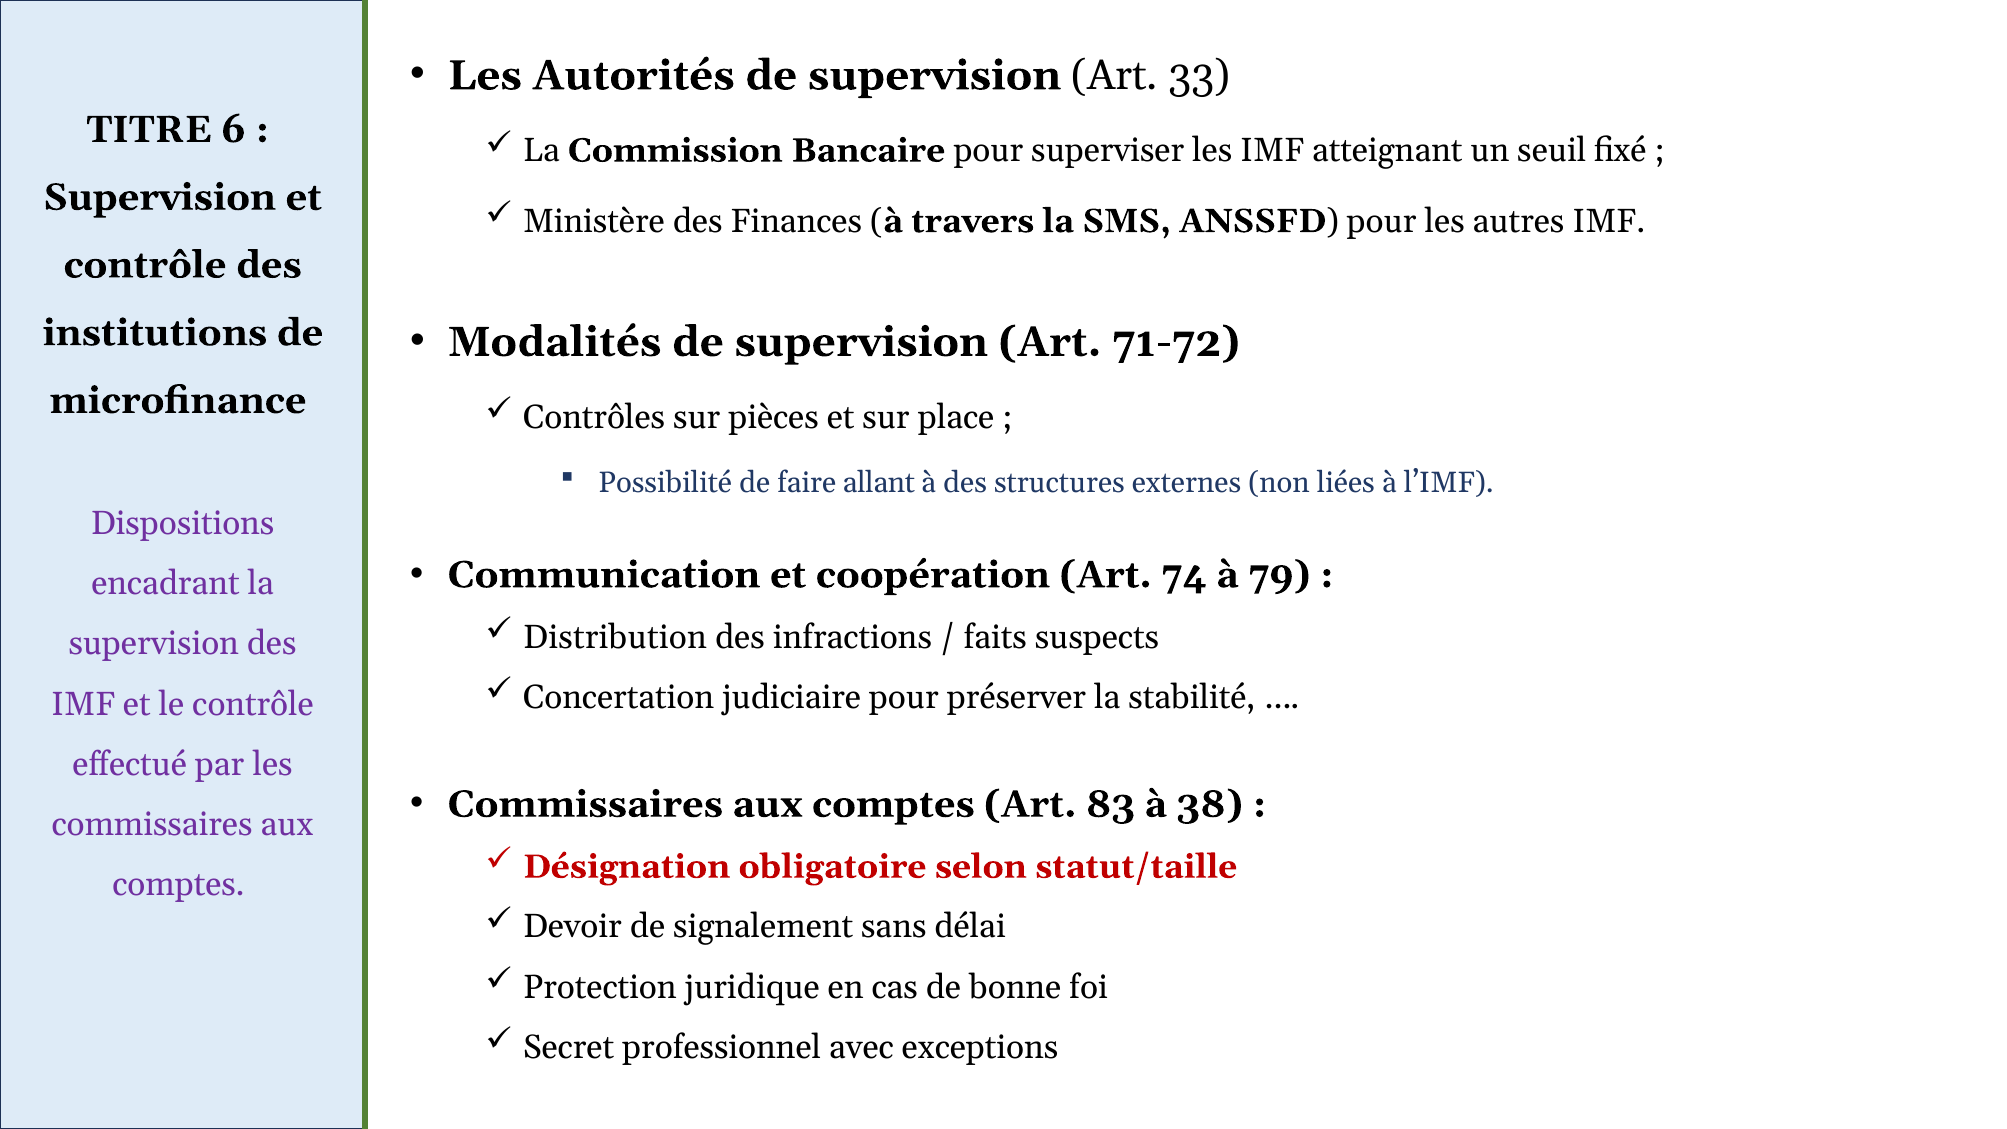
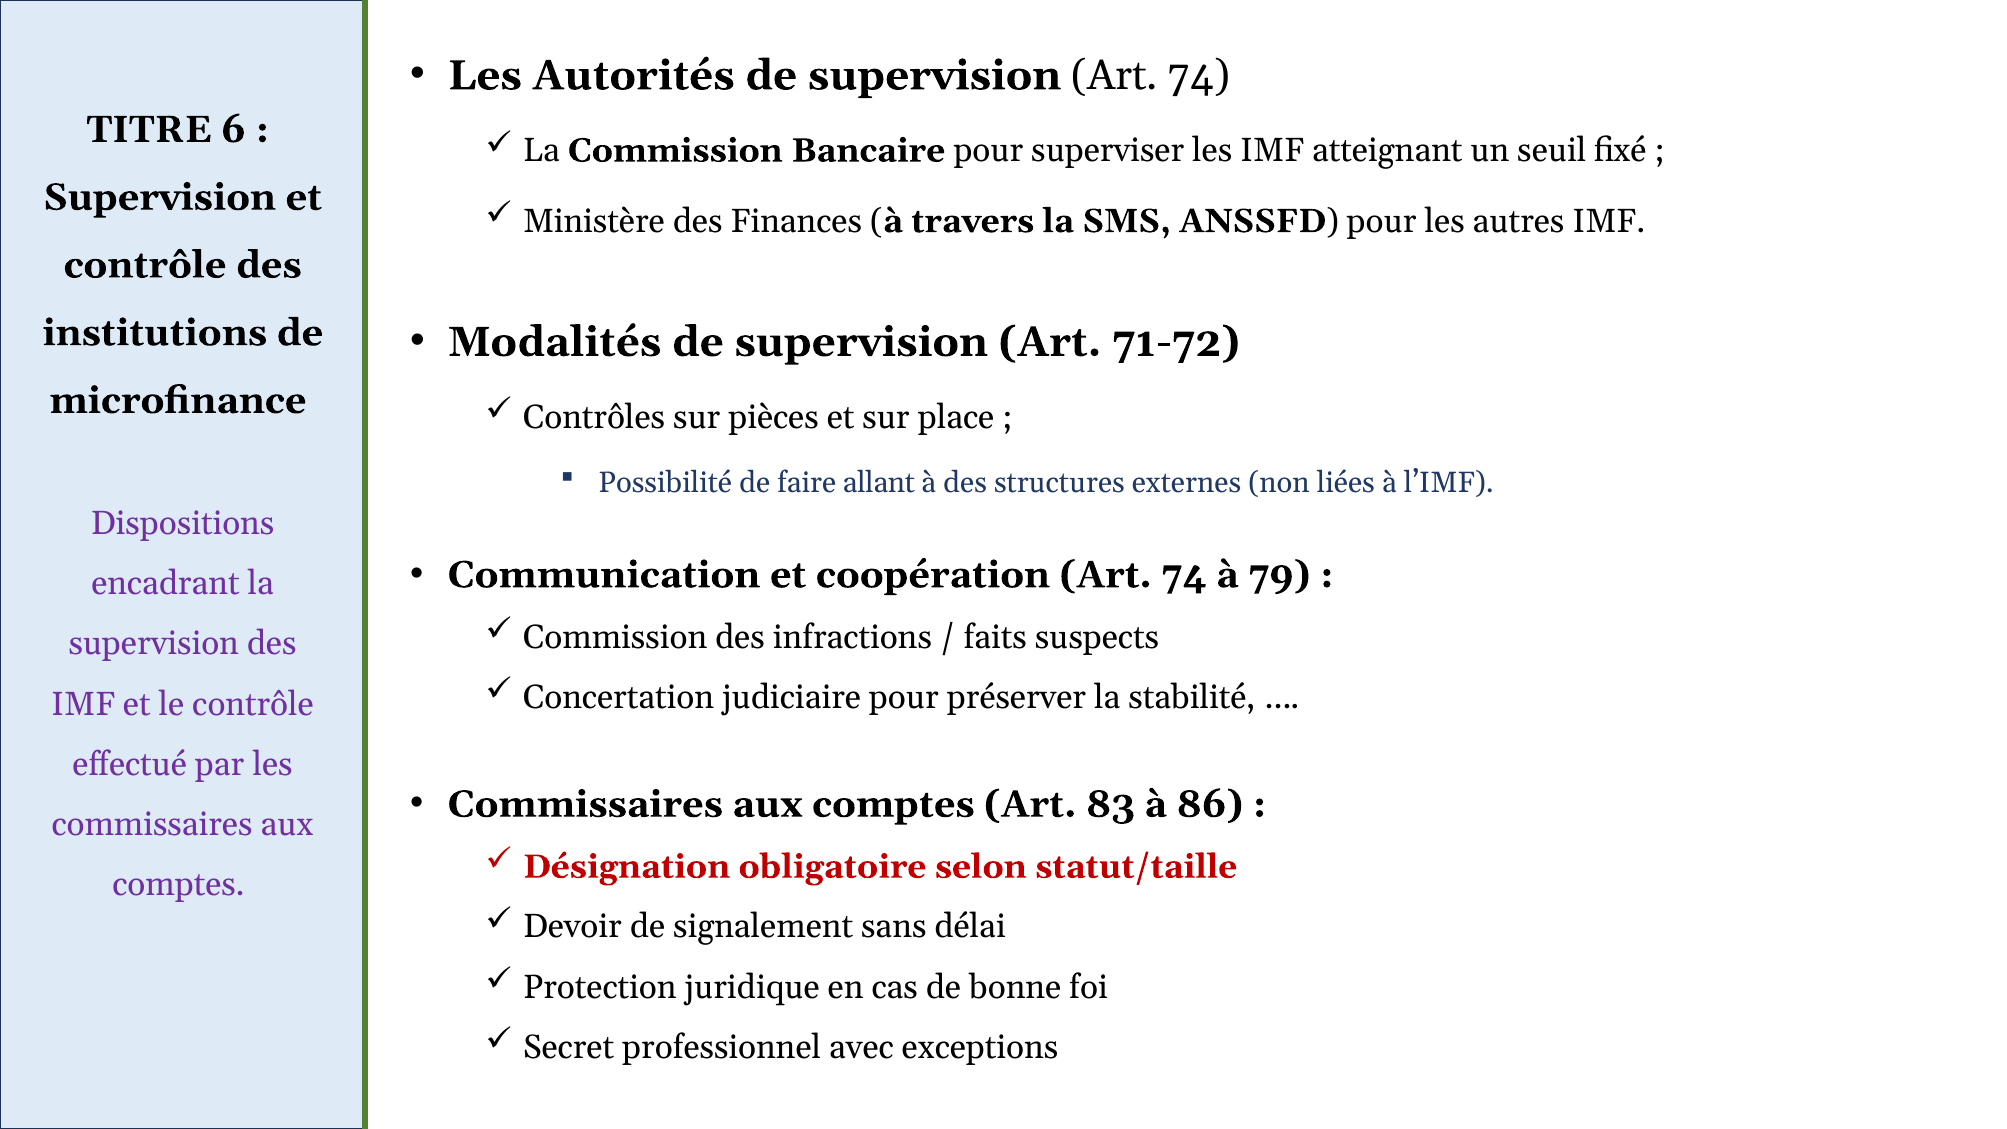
supervision Art 33: 33 -> 74 (1199, 75)
Distribution: Distribution -> Commission (615, 637)
38: 38 -> 86 (1210, 804)
